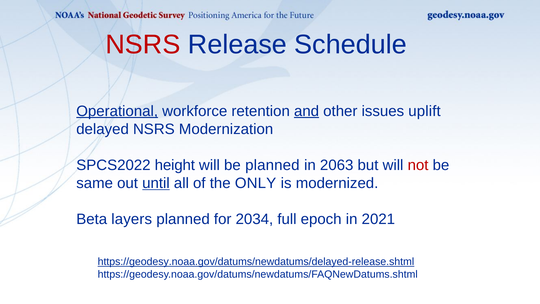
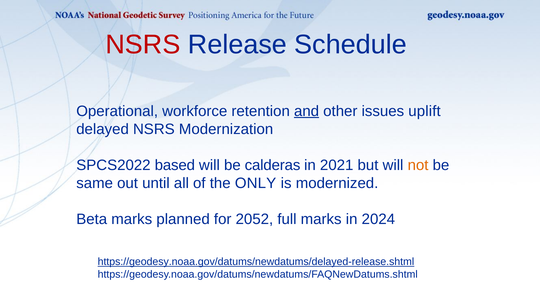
Operational underline: present -> none (117, 111)
height: height -> based (175, 165)
be planned: planned -> calderas (273, 165)
2063: 2063 -> 2021 (337, 165)
not colour: red -> orange (418, 165)
until underline: present -> none (156, 183)
Beta layers: layers -> marks (132, 219)
2034: 2034 -> 2052 (254, 219)
full epoch: epoch -> marks (321, 219)
2021: 2021 -> 2024 (378, 219)
